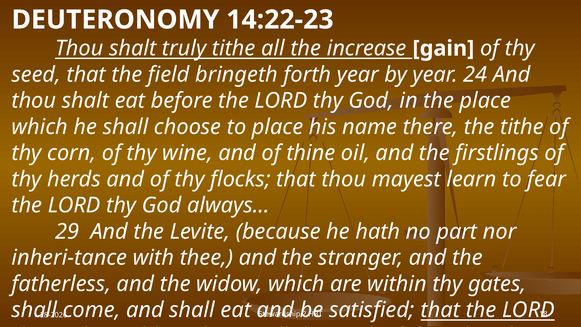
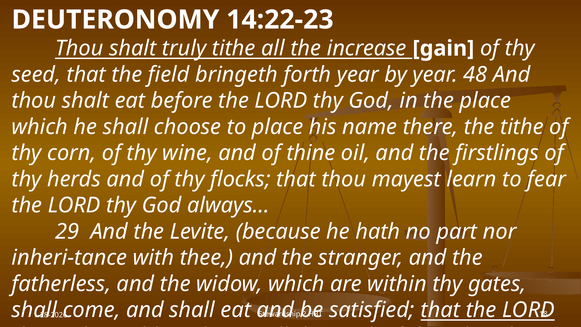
24: 24 -> 48 (475, 75)
